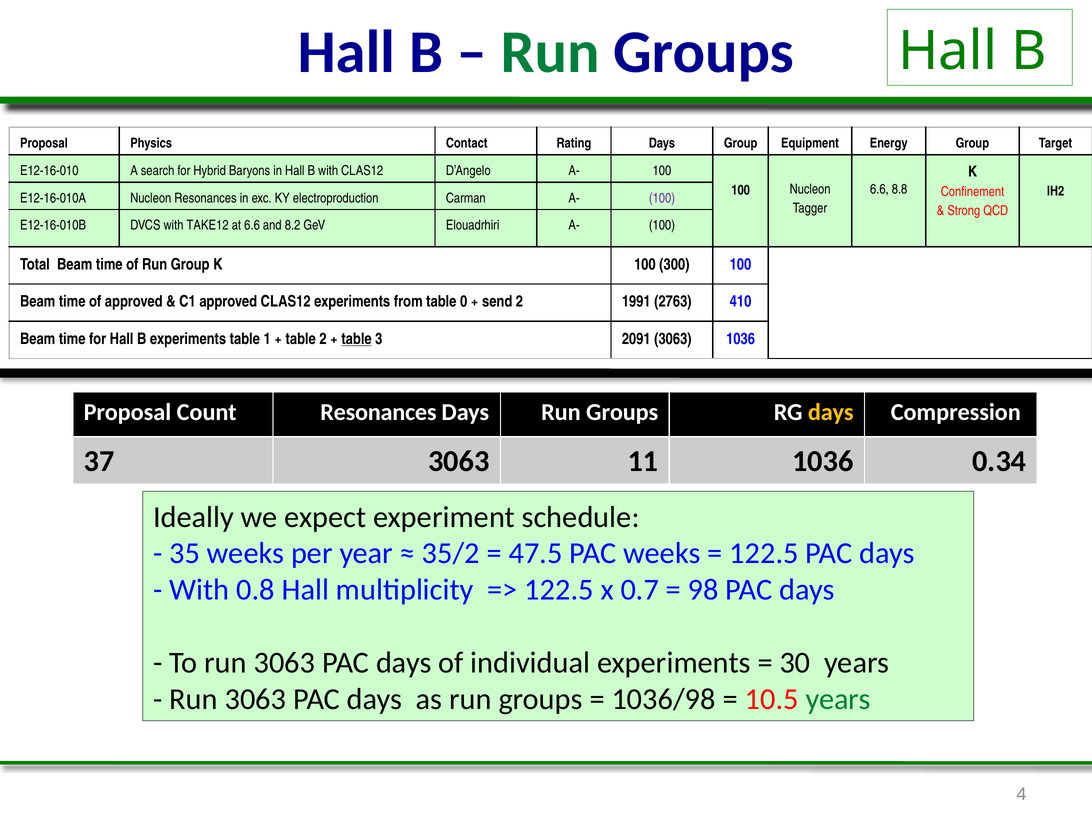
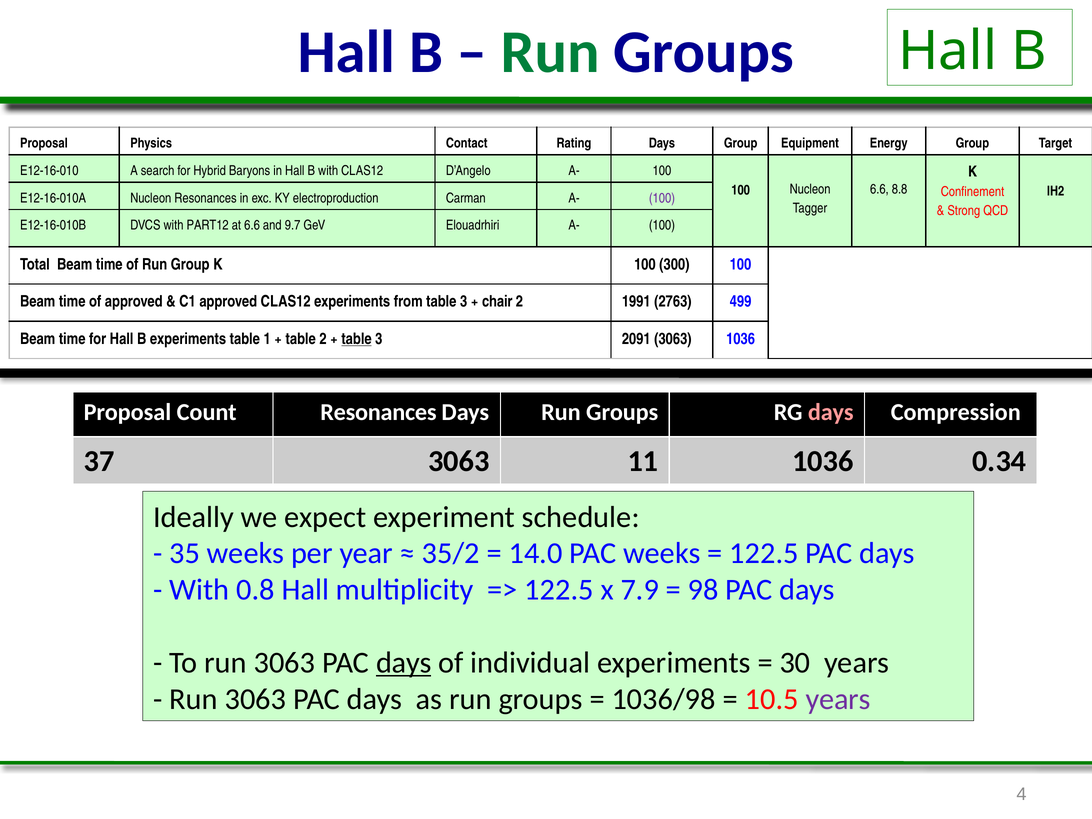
TAKE12: TAKE12 -> PART12 (208, 225)
8.2: 8.2 -> 9.7 (293, 225)
from table 0: 0 -> 3 (464, 302)
send: send -> chair (497, 302)
410: 410 -> 499 (741, 302)
days colour: yellow -> pink (831, 412)
47.5: 47.5 -> 14.0 (536, 553)
0.7: 0.7 -> 7.9 (640, 590)
days underline: none -> present (404, 663)
years colour: green -> purple (838, 699)
